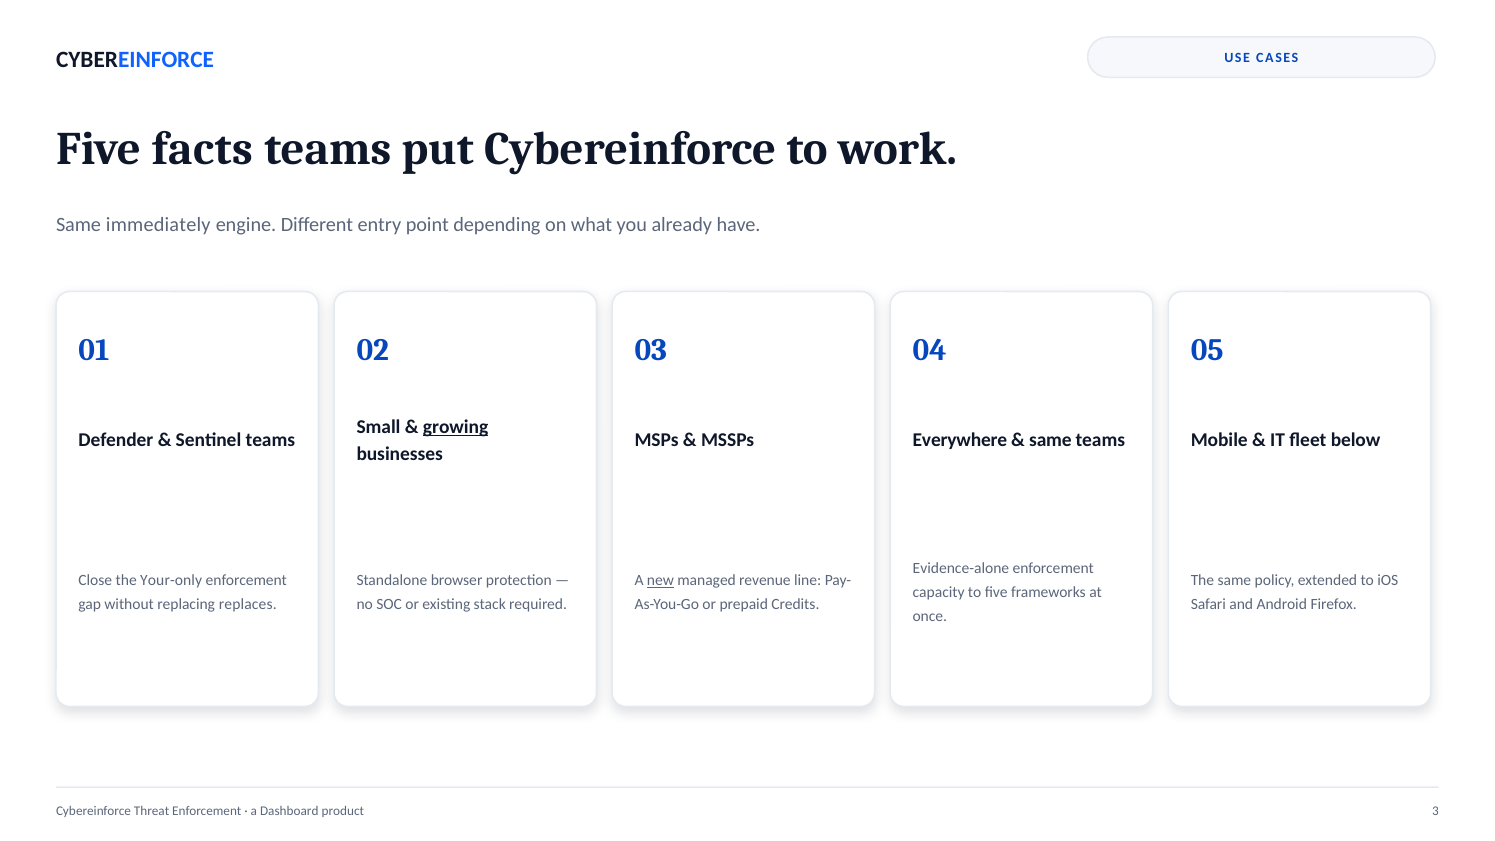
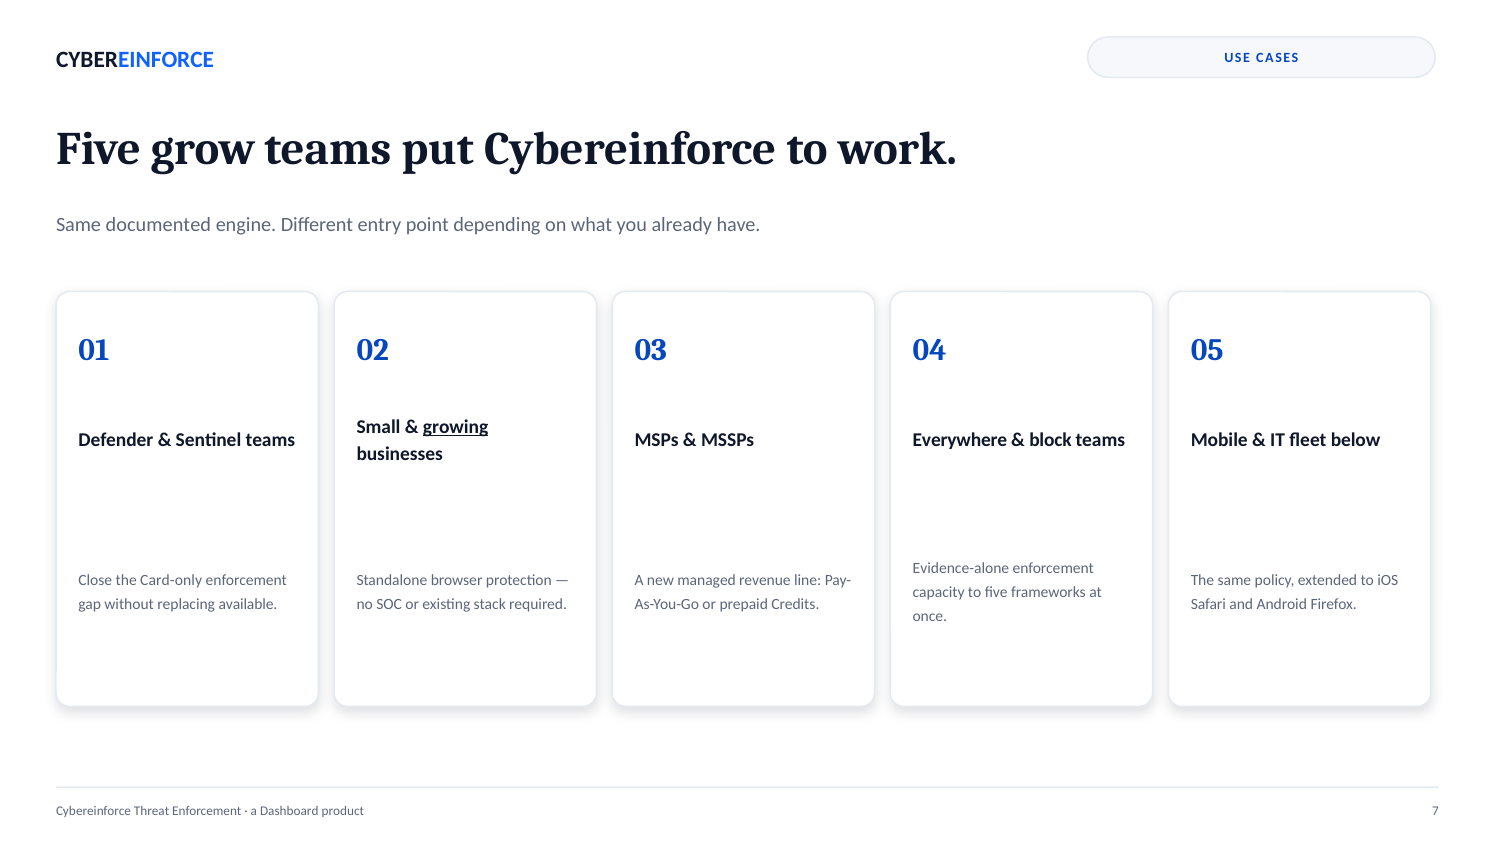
facts: facts -> grow (203, 149)
immediately: immediately -> documented (158, 225)
same: same -> block (1050, 440)
Your-only: Your-only -> Card-only (171, 580)
new underline: present -> none (660, 580)
replaces: replaces -> available (248, 605)
3: 3 -> 7 (1435, 812)
